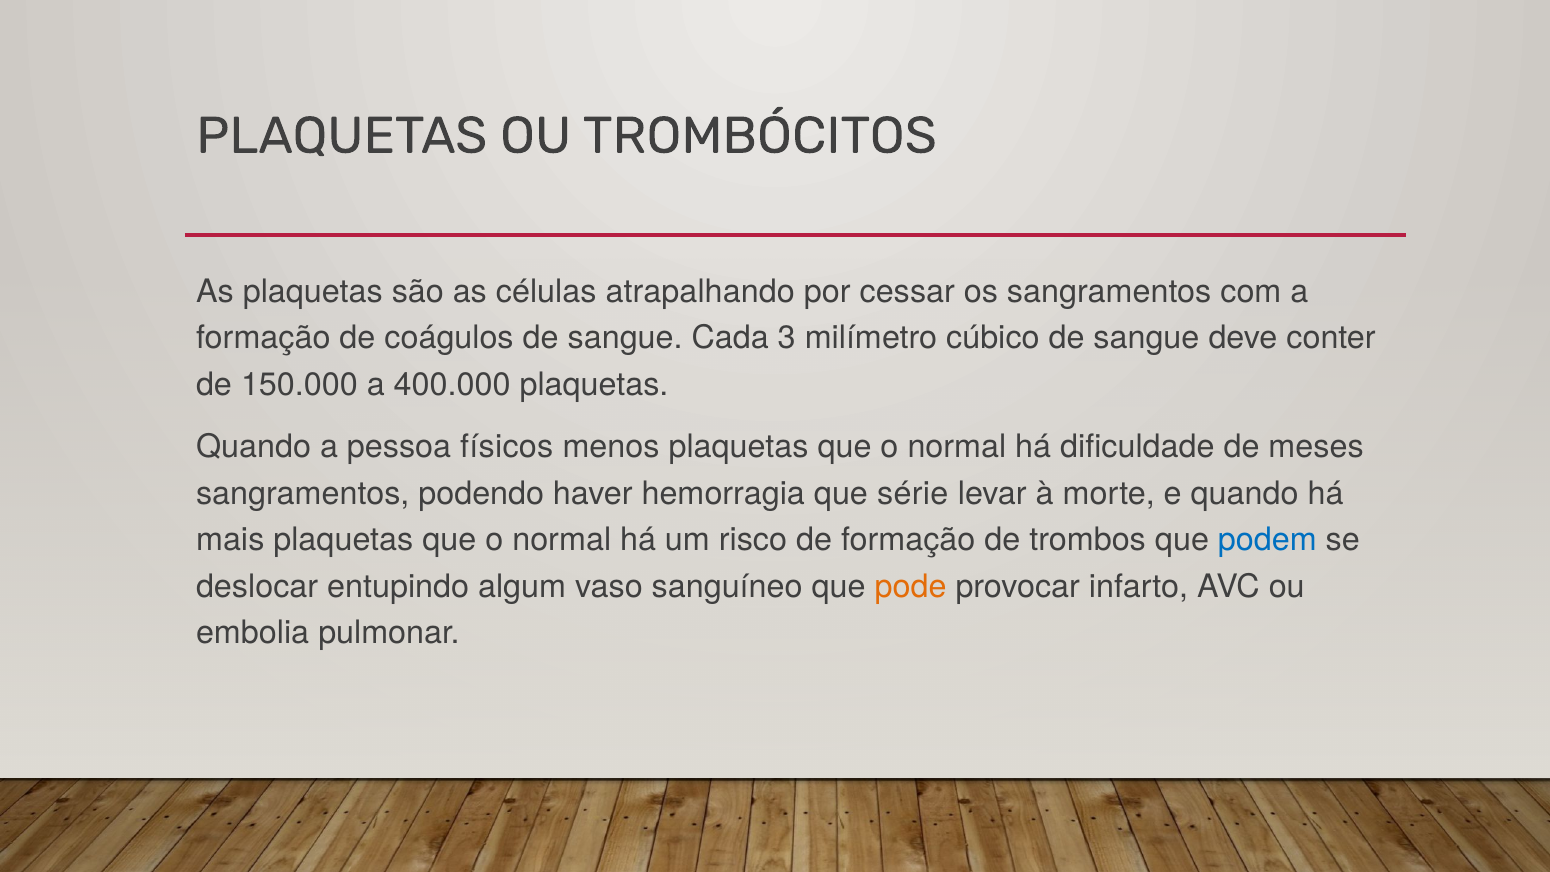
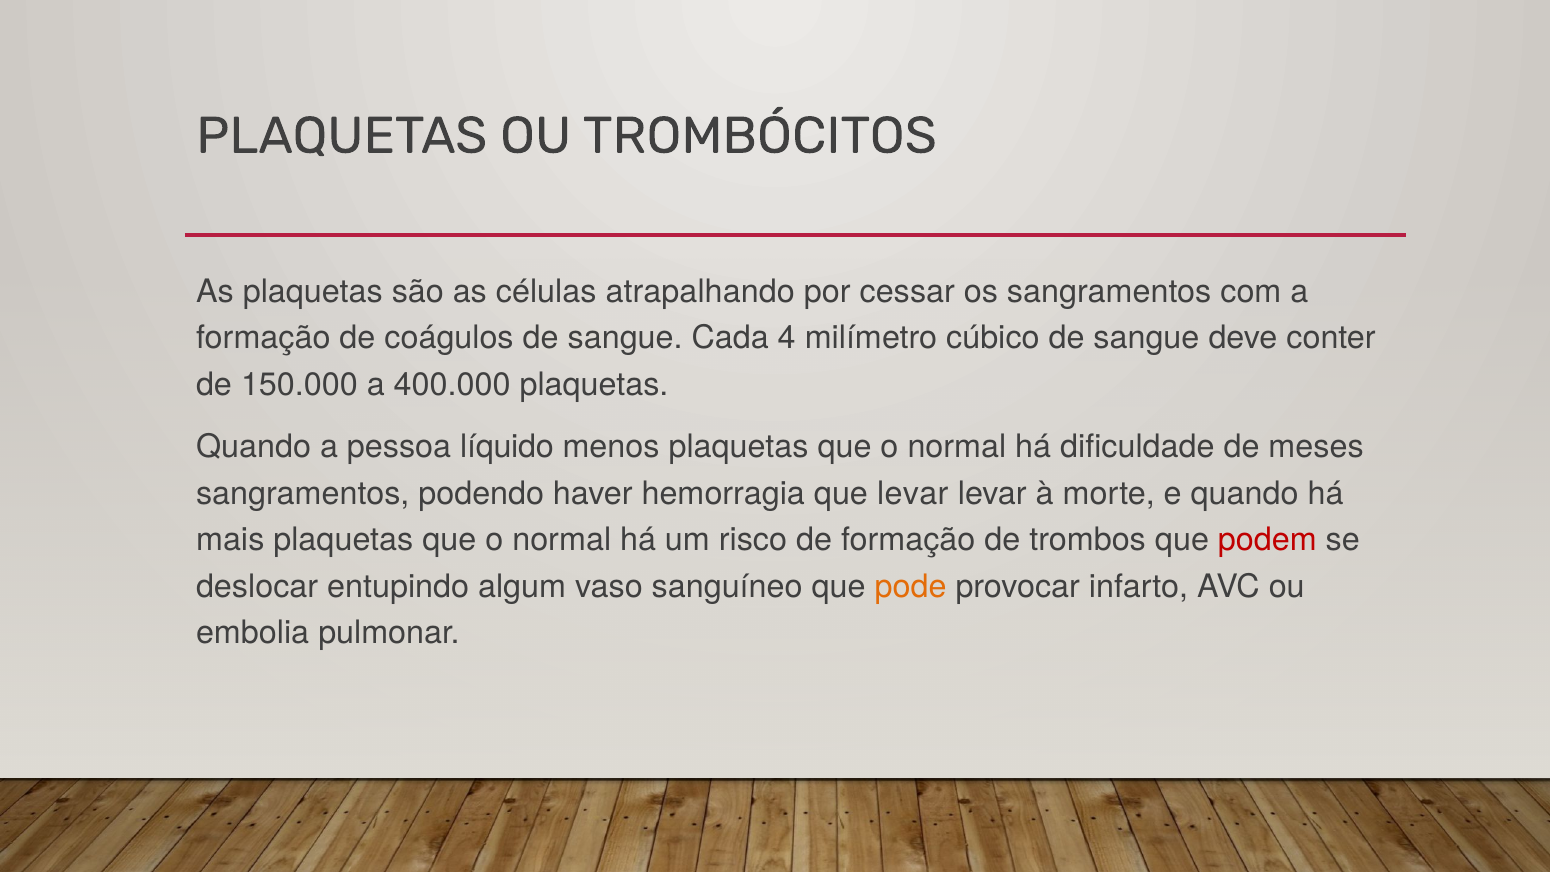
3: 3 -> 4 (787, 338)
físicos: físicos -> líquido (507, 447)
que série: série -> levar (913, 494)
podem colour: blue -> red (1267, 540)
